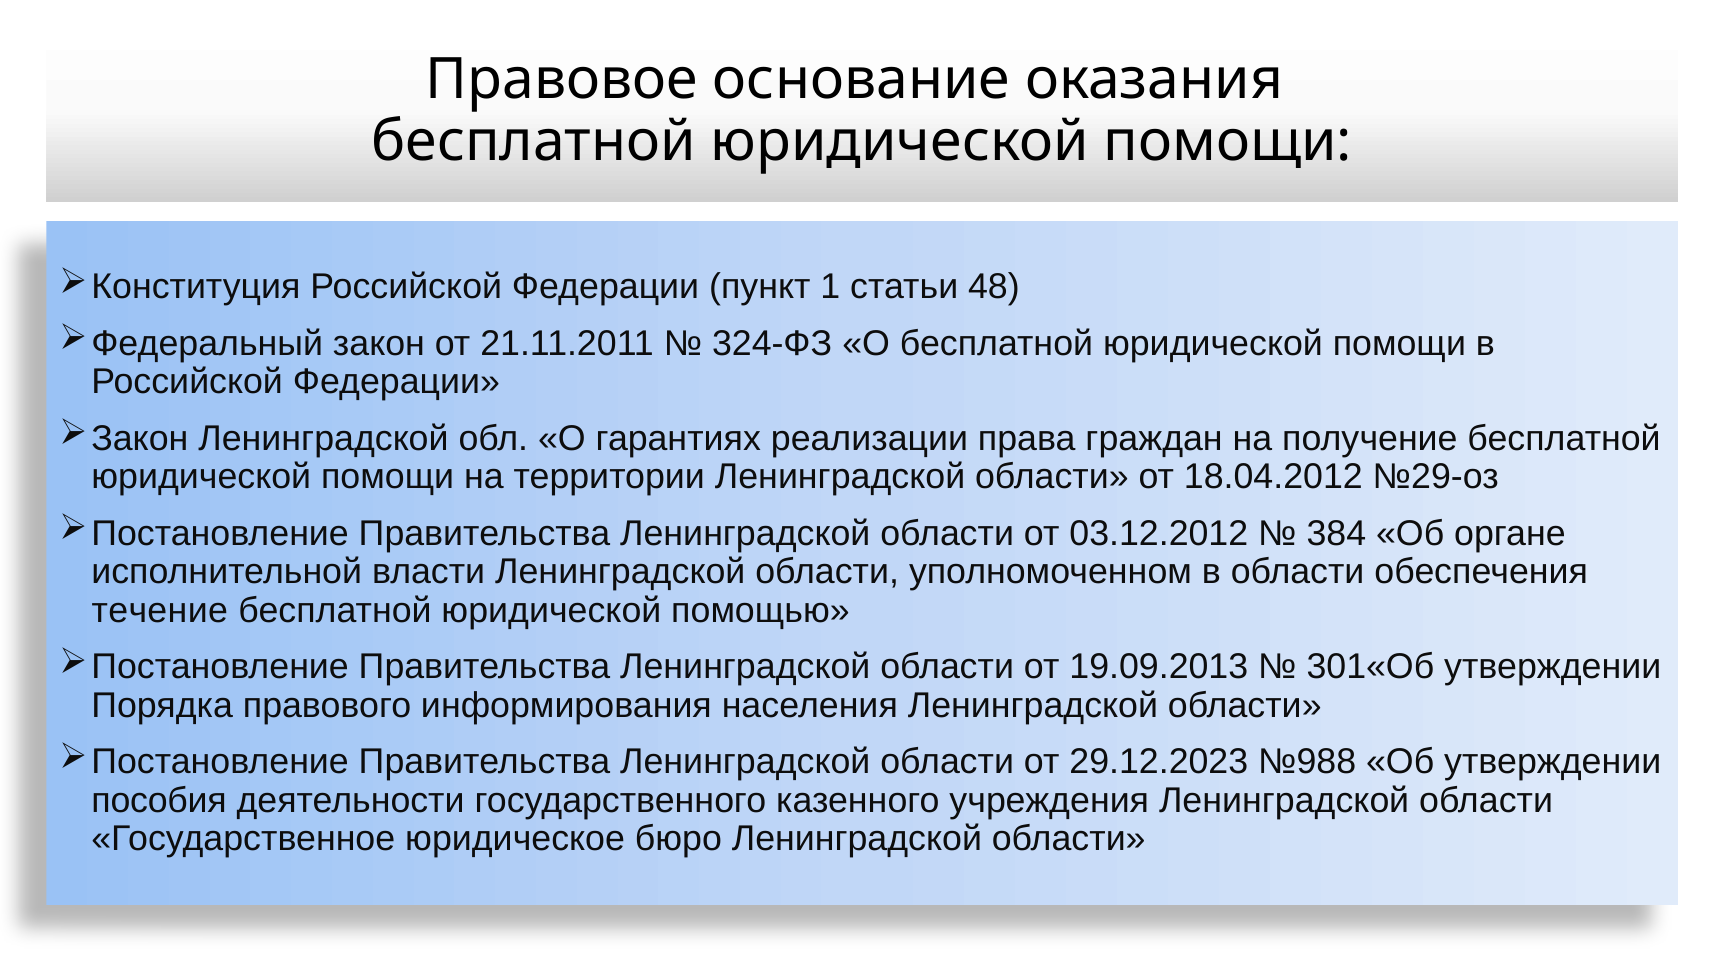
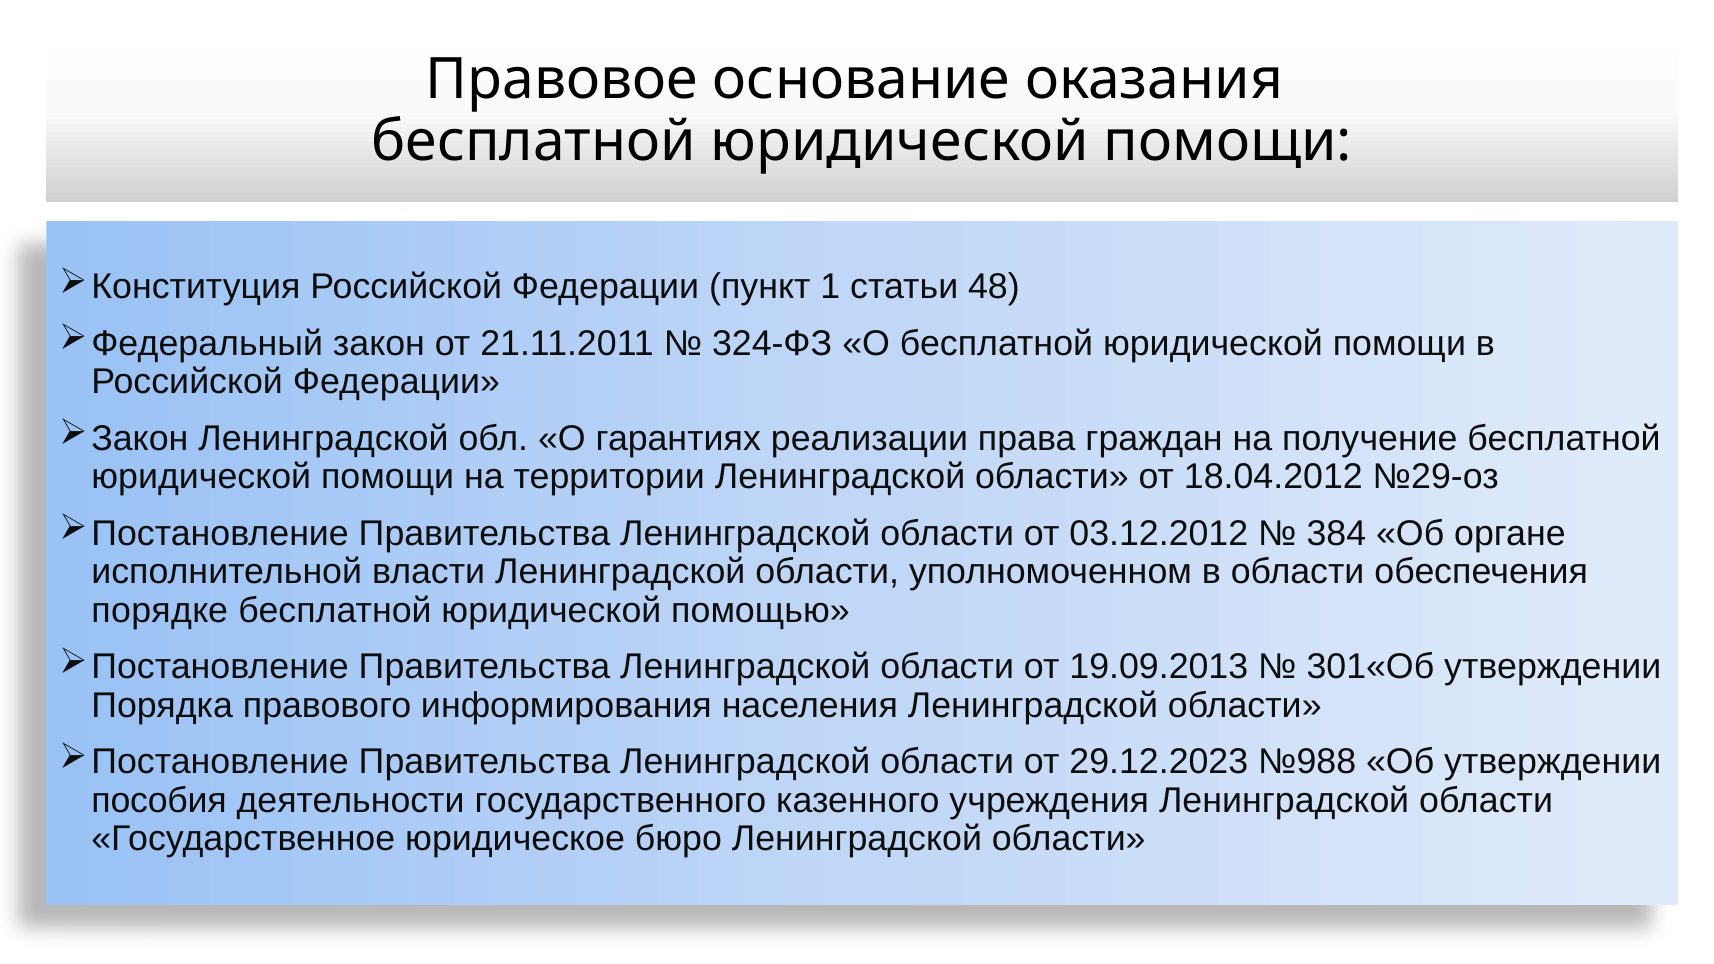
течение: течение -> порядке (160, 611)
